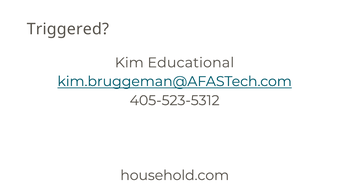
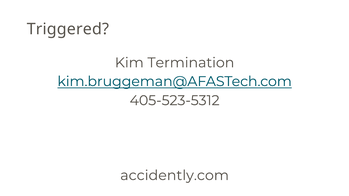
Educational: Educational -> Termination (191, 63)
household.com: household.com -> accidently.com (175, 176)
